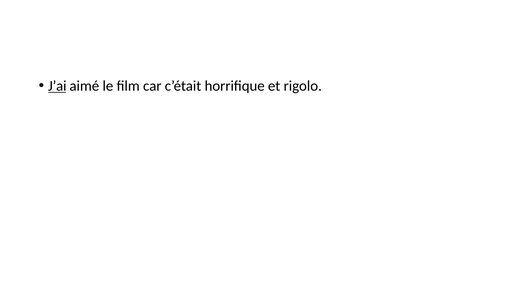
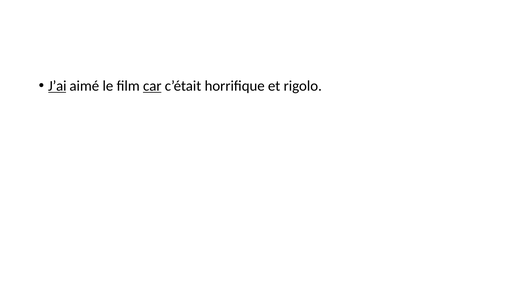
car underline: none -> present (152, 86)
